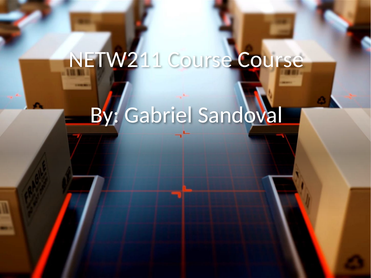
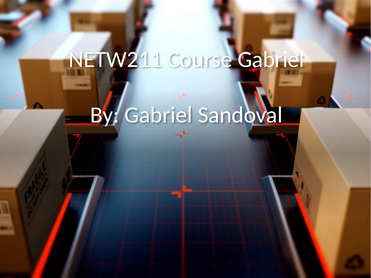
Course Course: Course -> Gabriel (271, 59)
